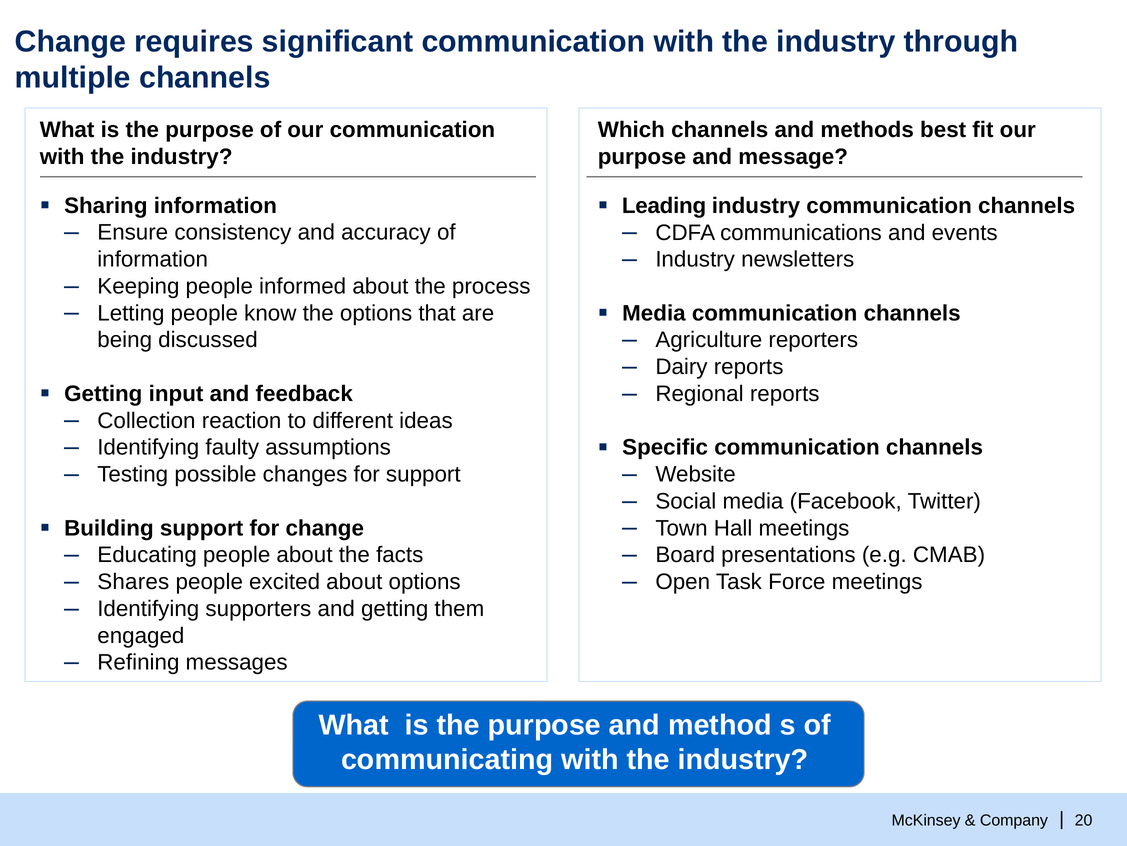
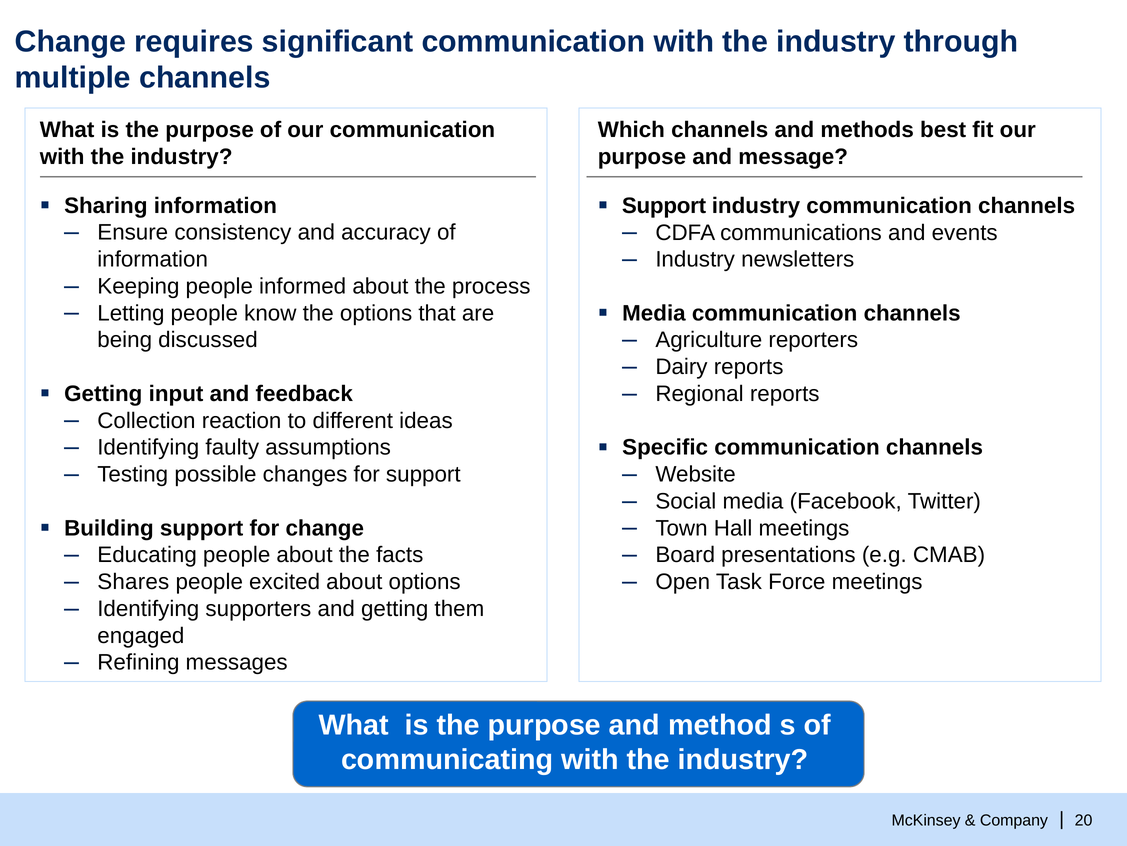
Leading: Leading -> Support (664, 206)
